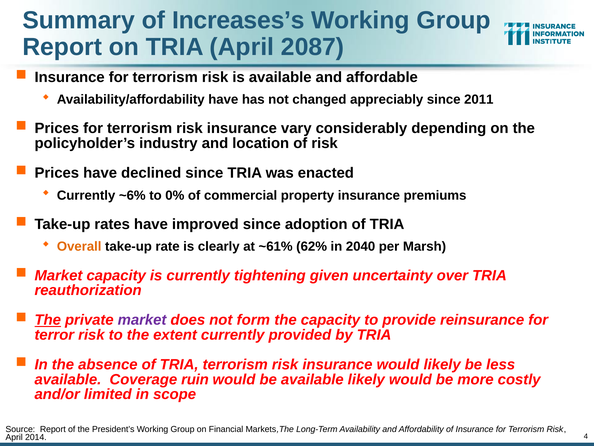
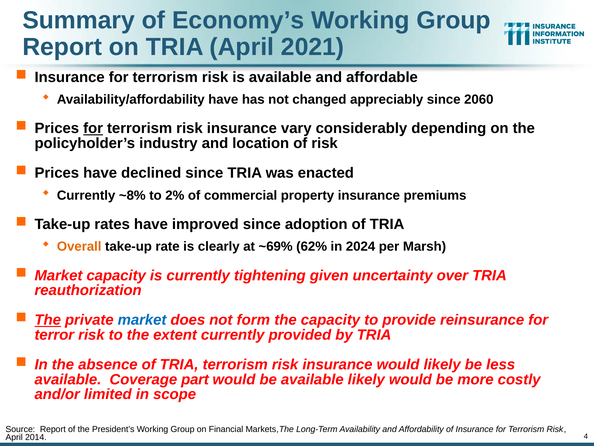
Increases’s: Increases’s -> Economy’s (238, 20)
2087: 2087 -> 2021 (313, 47)
2011: 2011 -> 2060 (479, 99)
for underline: none -> present (93, 128)
~6%: ~6% -> ~8% (132, 195)
0%: 0% -> 2% (175, 195)
~61%: ~61% -> ~69% (276, 246)
2040: 2040 -> 2024 (361, 246)
market colour: purple -> blue (142, 320)
ruin: ruin -> part (195, 379)
